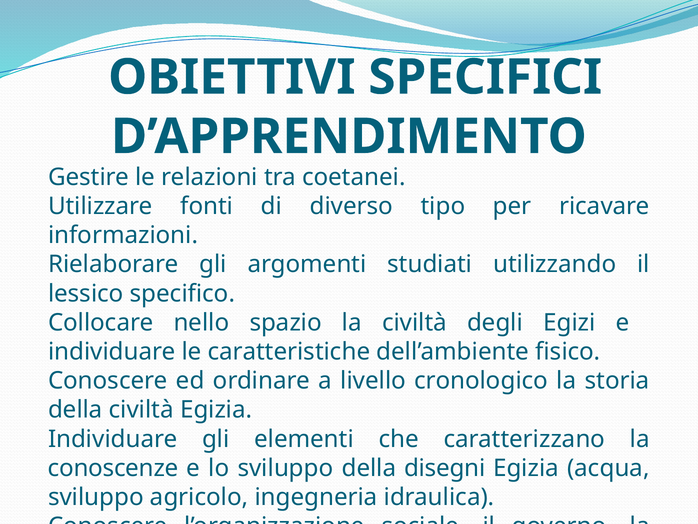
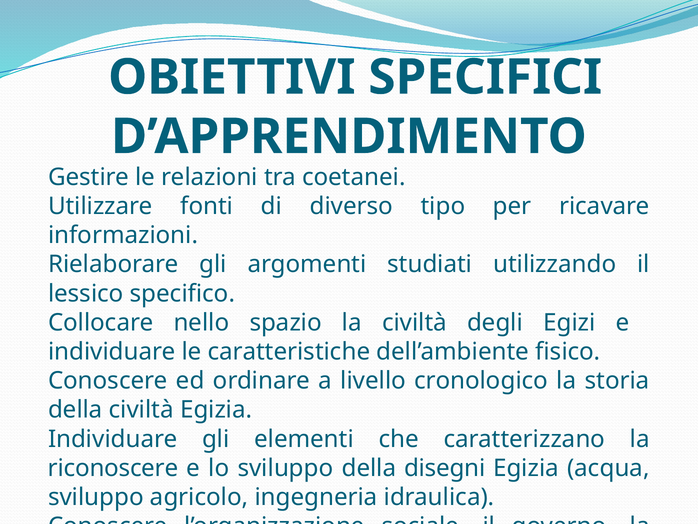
conoscenze: conoscenze -> riconoscere (113, 468)
